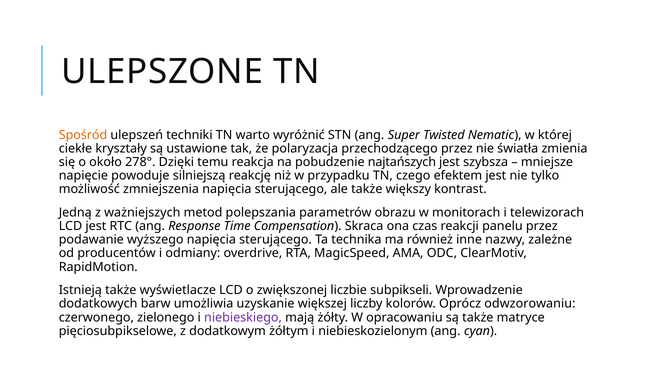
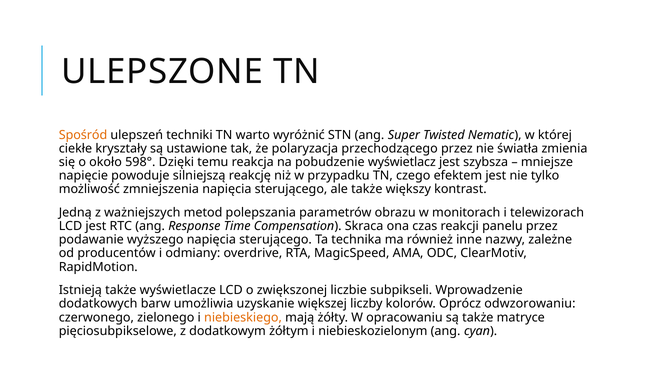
278°: 278° -> 598° (140, 162)
najtańszych: najtańszych -> wyświetlacz (402, 162)
niebieskiego colour: purple -> orange (243, 317)
